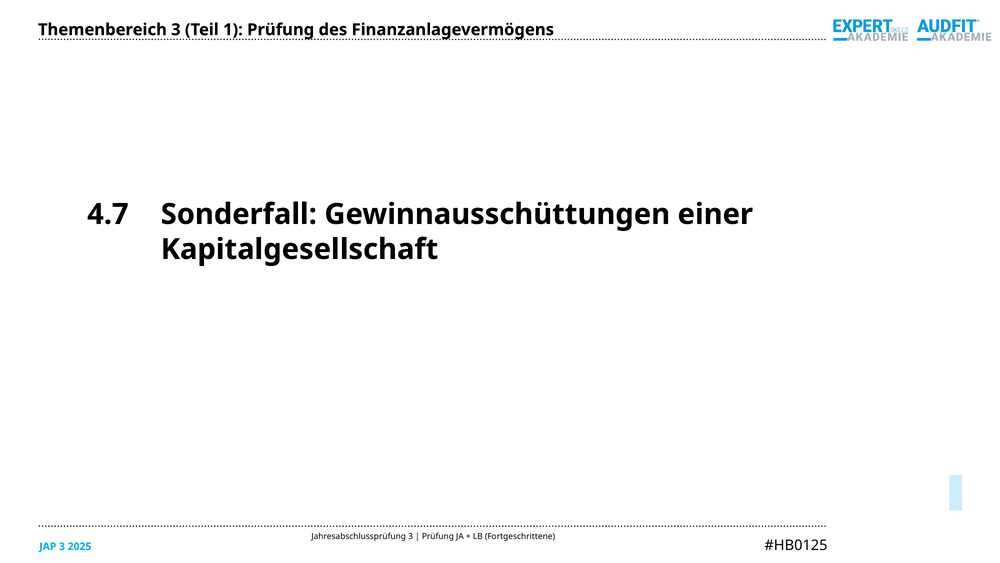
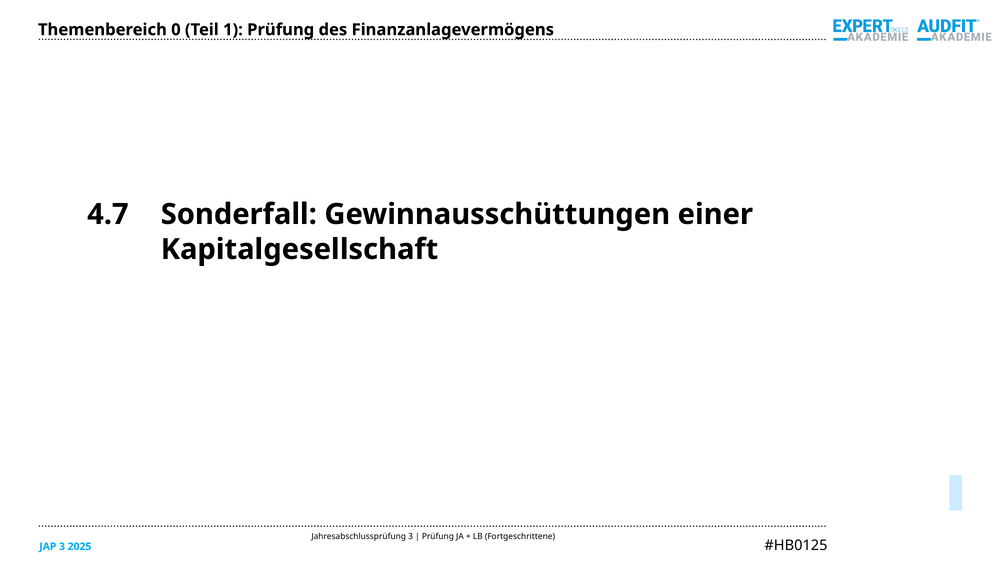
Themenbereich 3: 3 -> 0 (176, 30)
